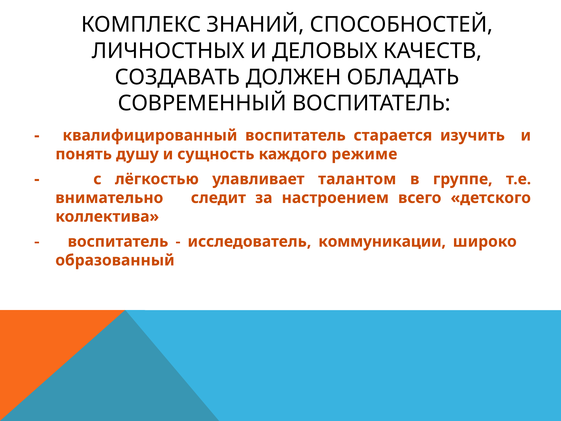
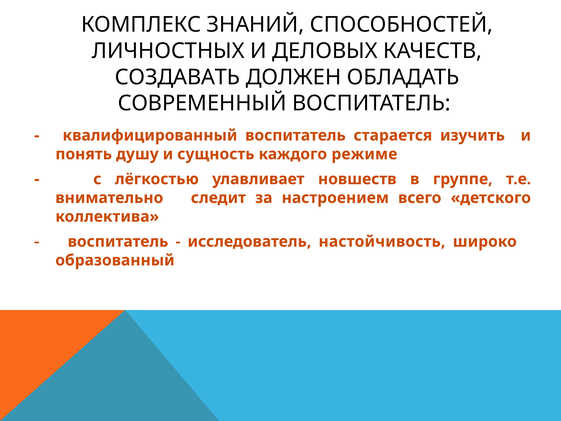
талантом: талантом -> новшеств (357, 179)
коммуникации: коммуникации -> настойчивость (382, 241)
